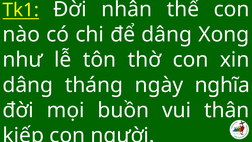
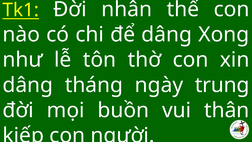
nghĩa: nghĩa -> trung (222, 85)
